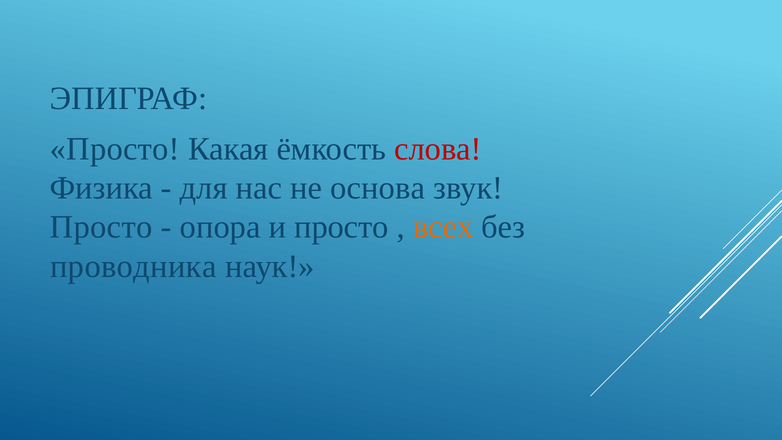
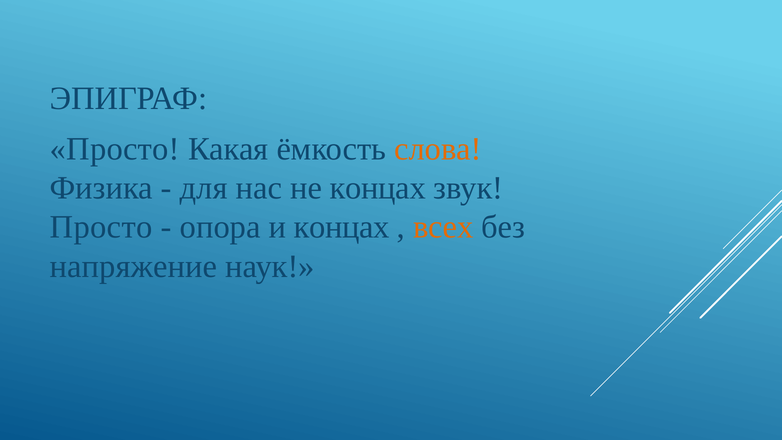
слова colour: red -> orange (438, 149)
не основа: основа -> концах (378, 188)
и просто: просто -> концах (342, 227)
проводника: проводника -> напряжение (133, 266)
